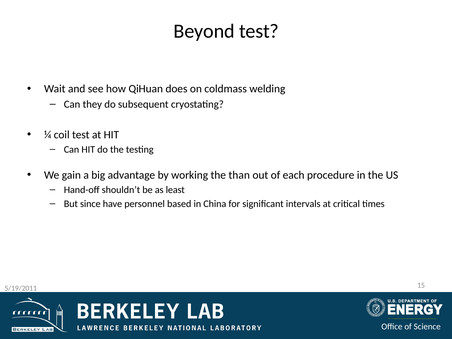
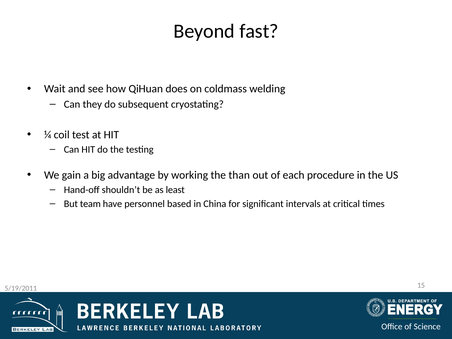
Beyond test: test -> fast (259, 31)
since: since -> team (90, 204)
